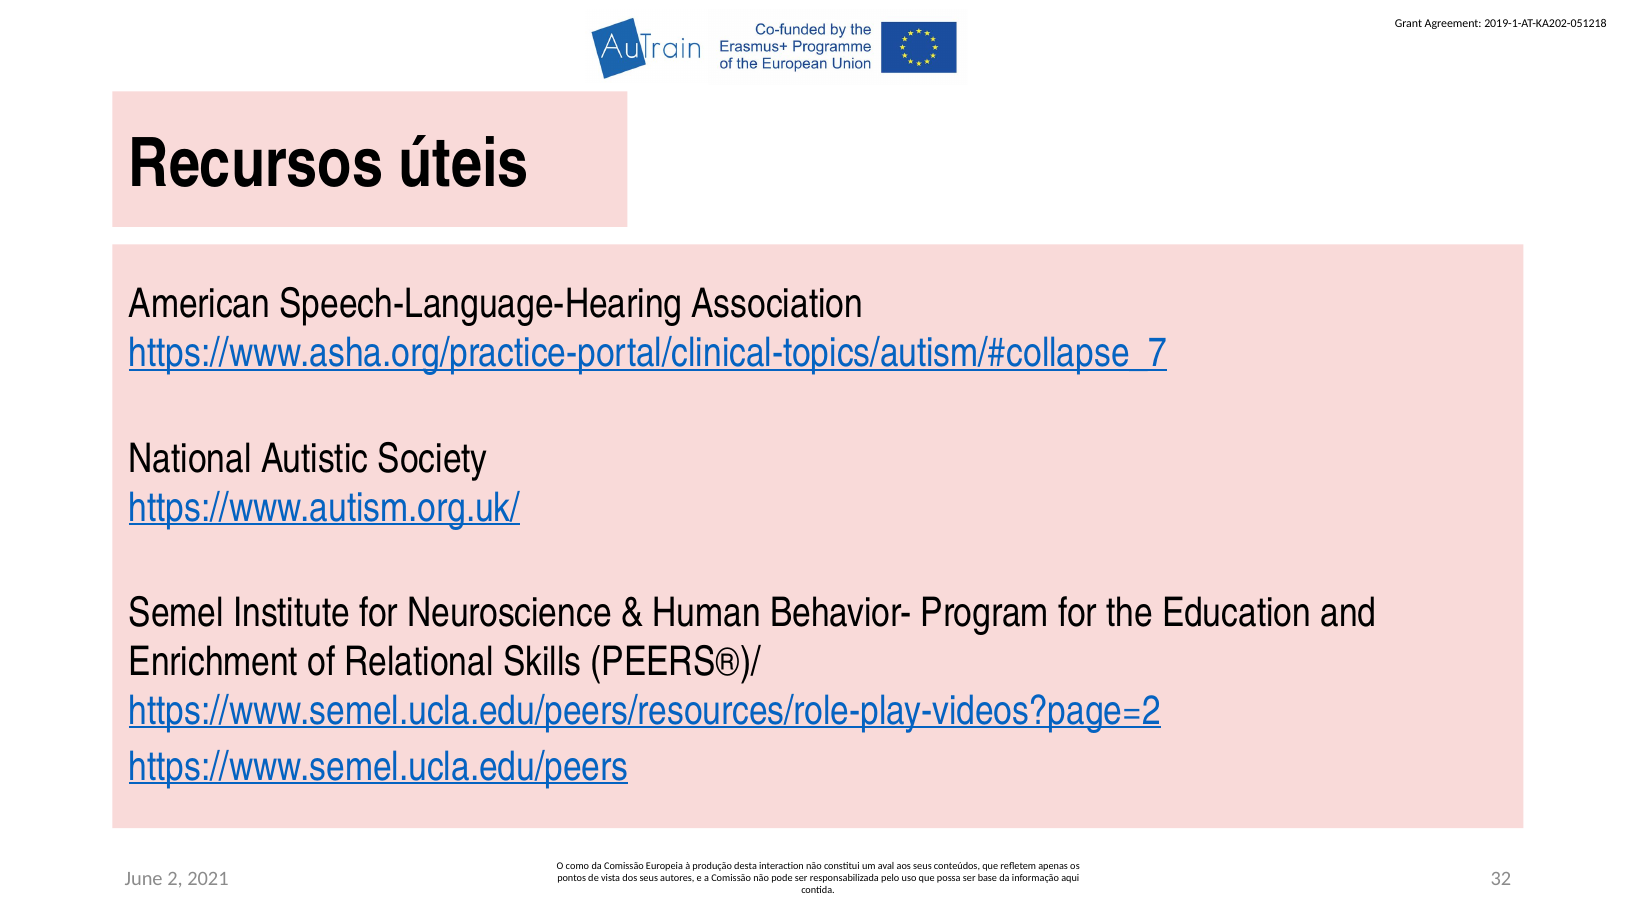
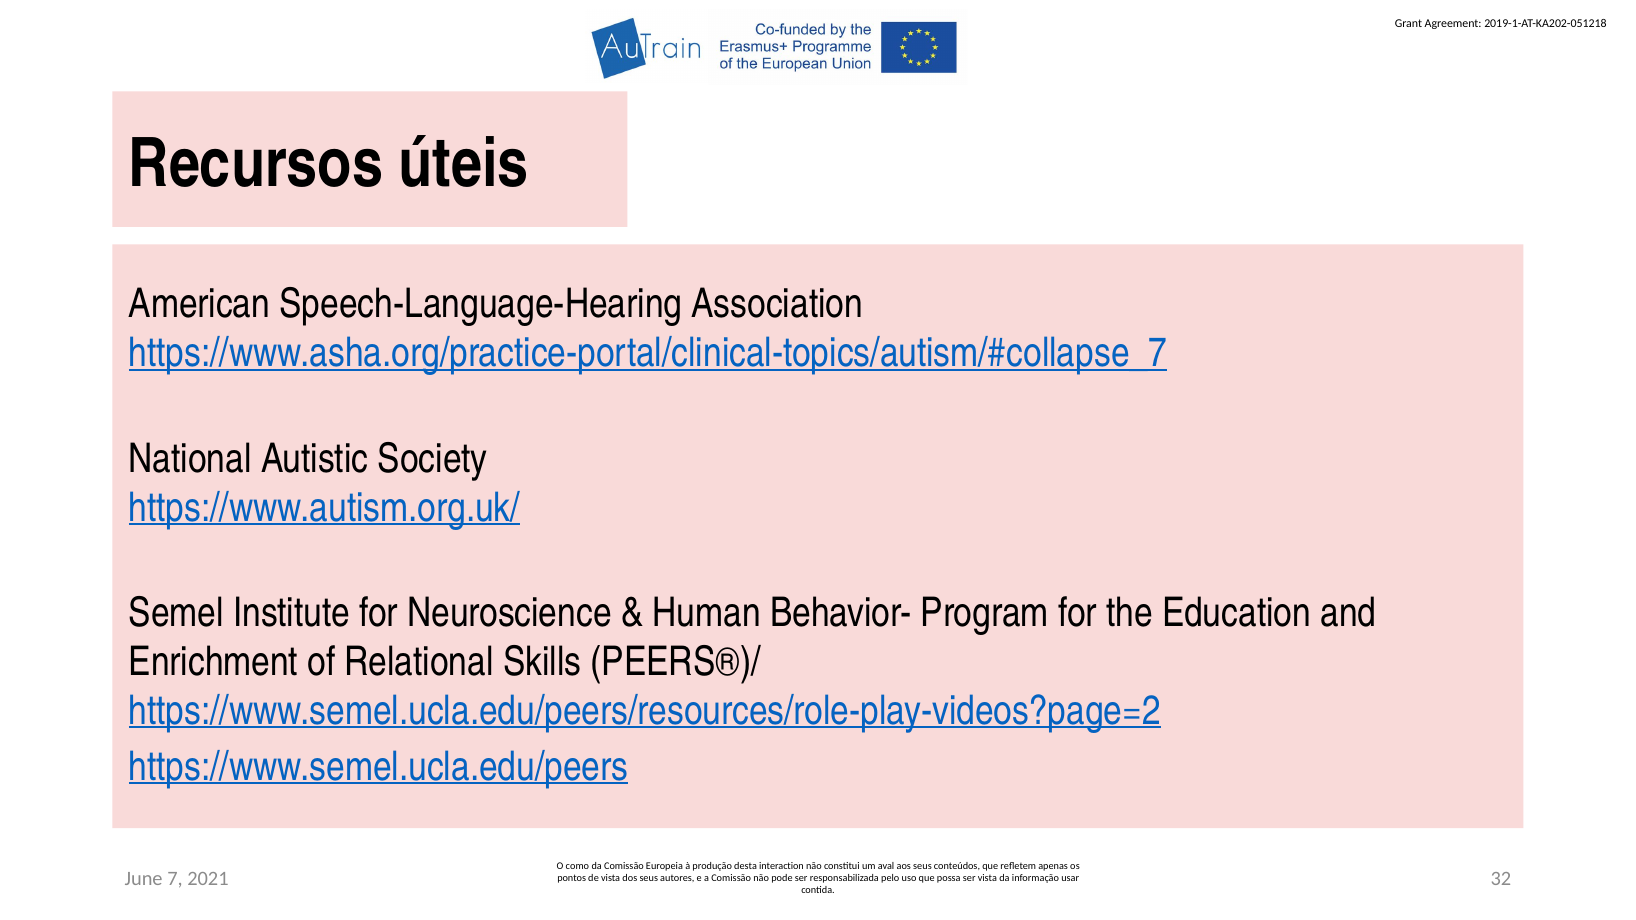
2: 2 -> 7 (175, 879)
ser base: base -> vista (987, 878)
aqui: aqui -> usar (1070, 878)
